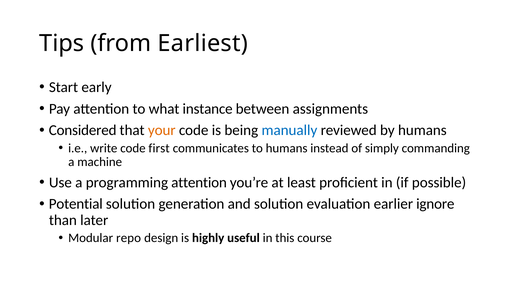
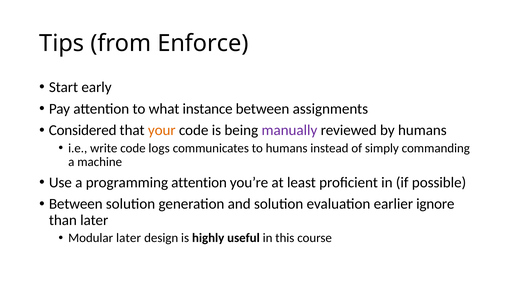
Earliest: Earliest -> Enforce (203, 43)
manually colour: blue -> purple (289, 130)
first: first -> logs (159, 148)
Potential: Potential -> Between (76, 204)
Modular repo: repo -> later (129, 238)
